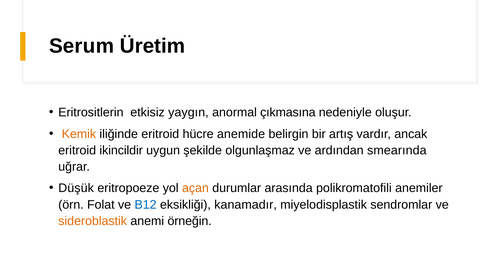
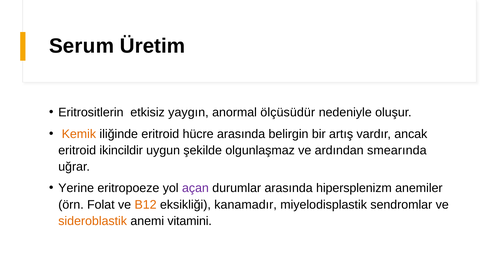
çıkmasına: çıkmasına -> ölçüsüdür (288, 112)
hücre anemide: anemide -> arasında (241, 134)
Düşük: Düşük -> Yerine (76, 188)
açan colour: orange -> purple (195, 188)
polikromatofili: polikromatofili -> hipersplenizm (354, 188)
B12 colour: blue -> orange (146, 204)
örneğin: örneğin -> vitamini (190, 221)
